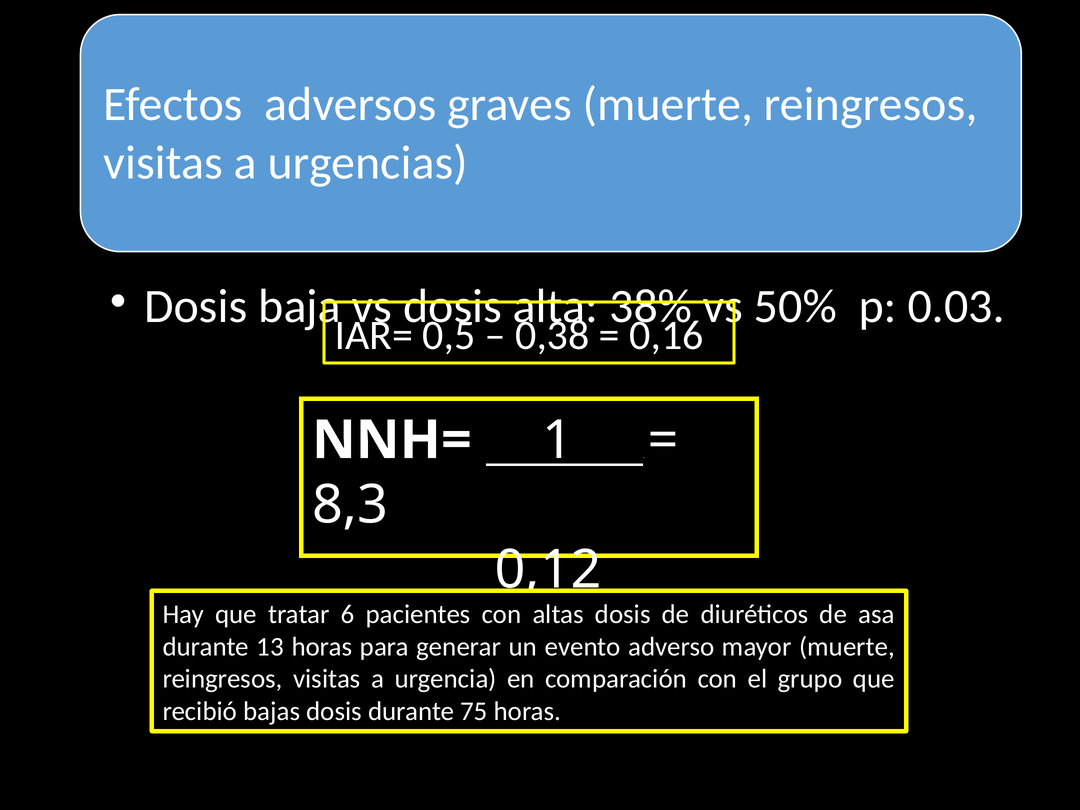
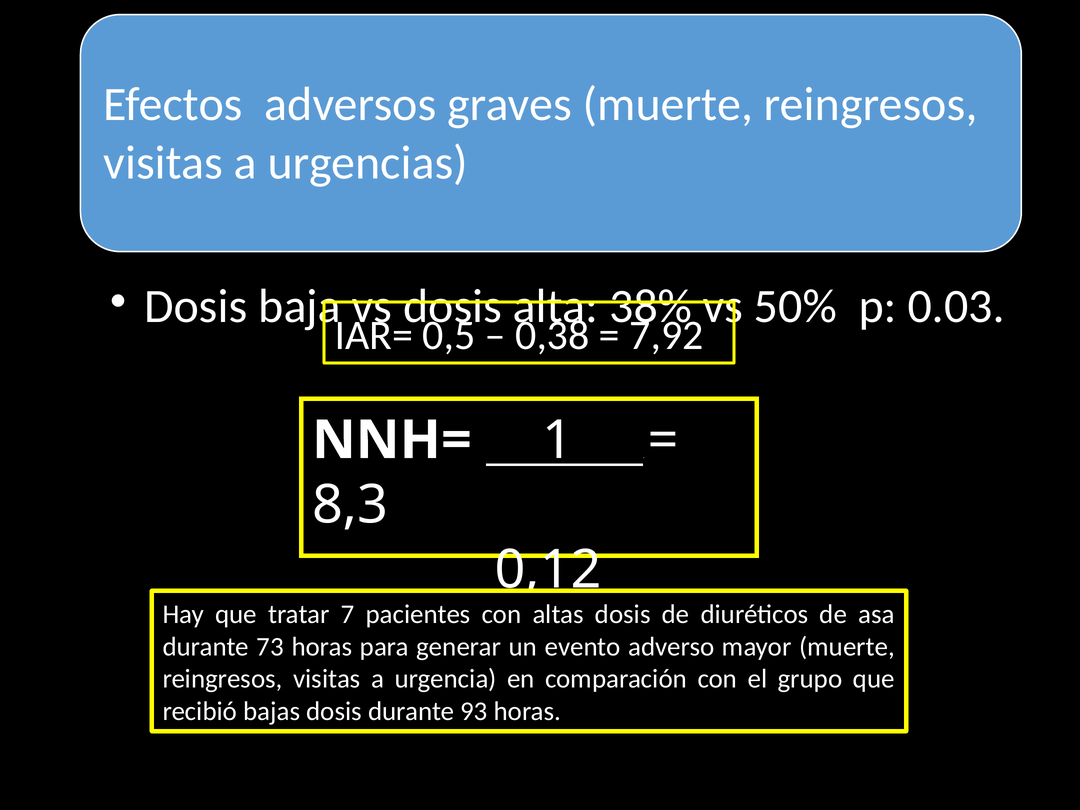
0,16: 0,16 -> 7,92 (666, 335)
6: 6 -> 7 (348, 614)
13: 13 -> 73 (270, 647)
75: 75 -> 93 (474, 711)
